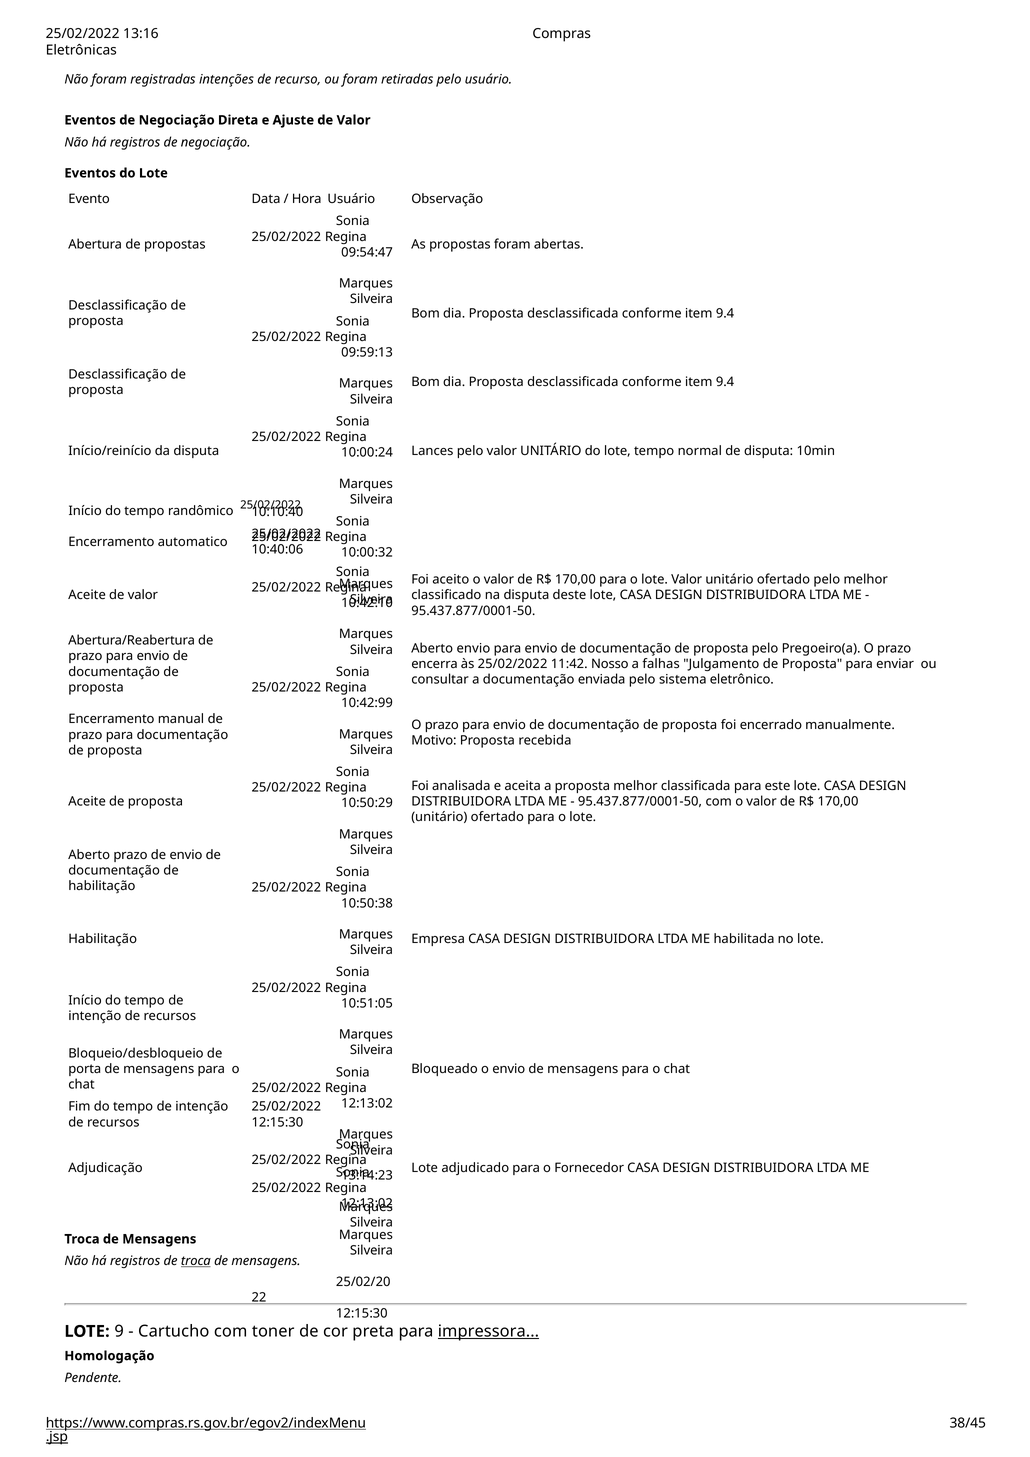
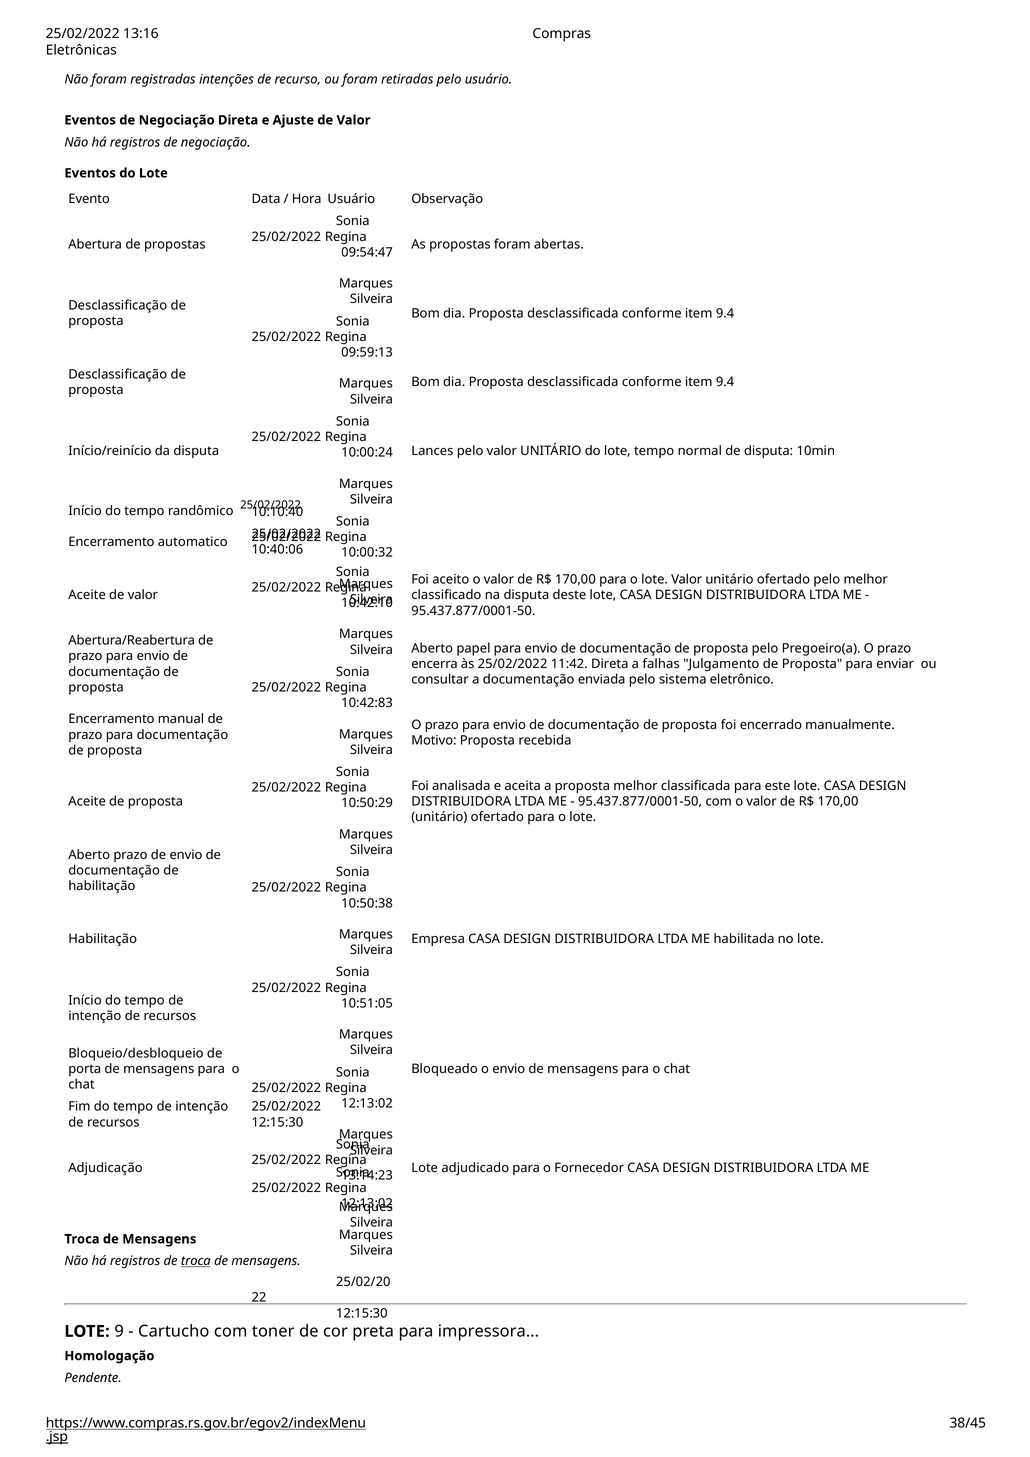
Aberto envio: envio -> papel (473, 649)
11:42 Nosso: Nosso -> Direta (610, 664)
10:42:99: 10:42:99 -> 10:42:83 (367, 703)
impressora underline: present -> none (488, 1332)
